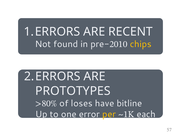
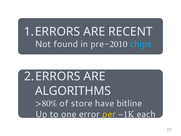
chips colour: yellow -> light blue (141, 44)
PROTOTYPES: PROTOTYPES -> ALGORITHMS (73, 91)
loses: loses -> store (82, 103)
